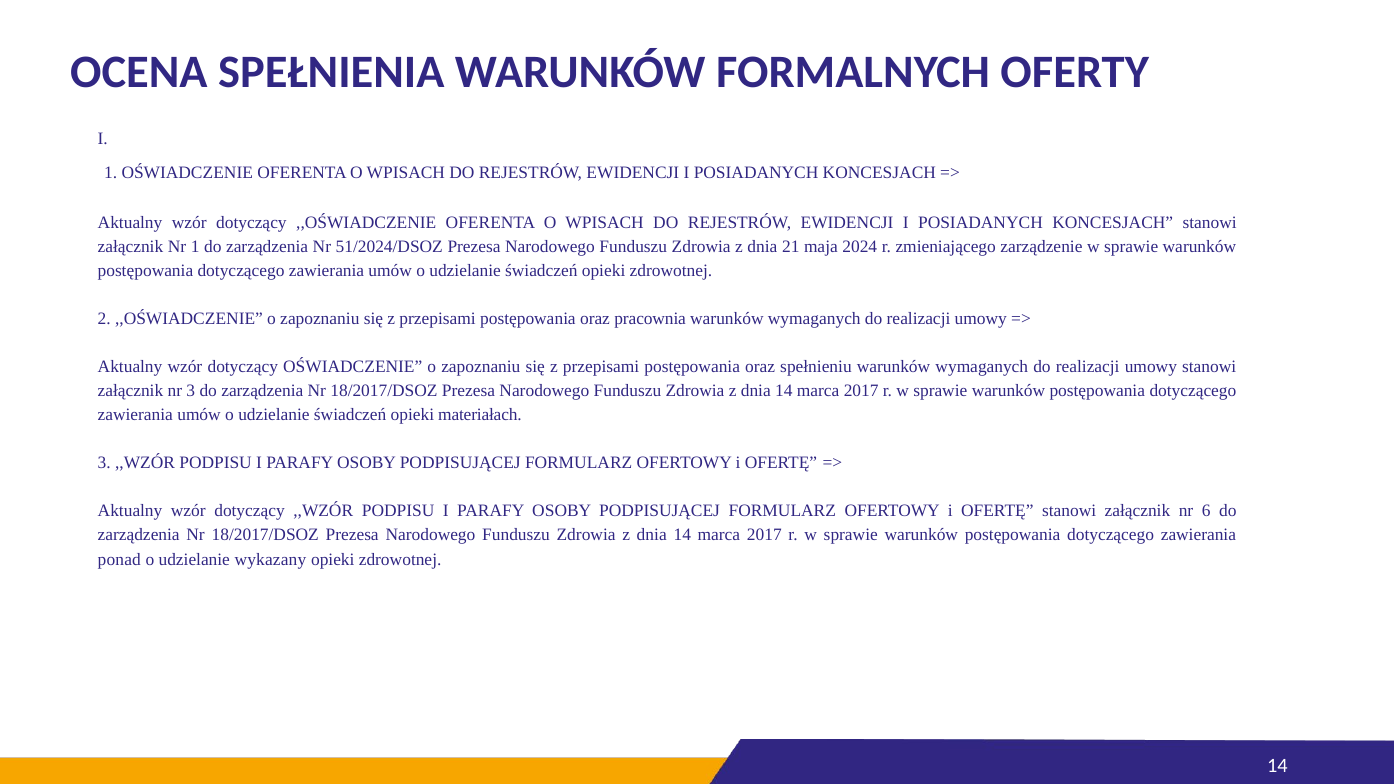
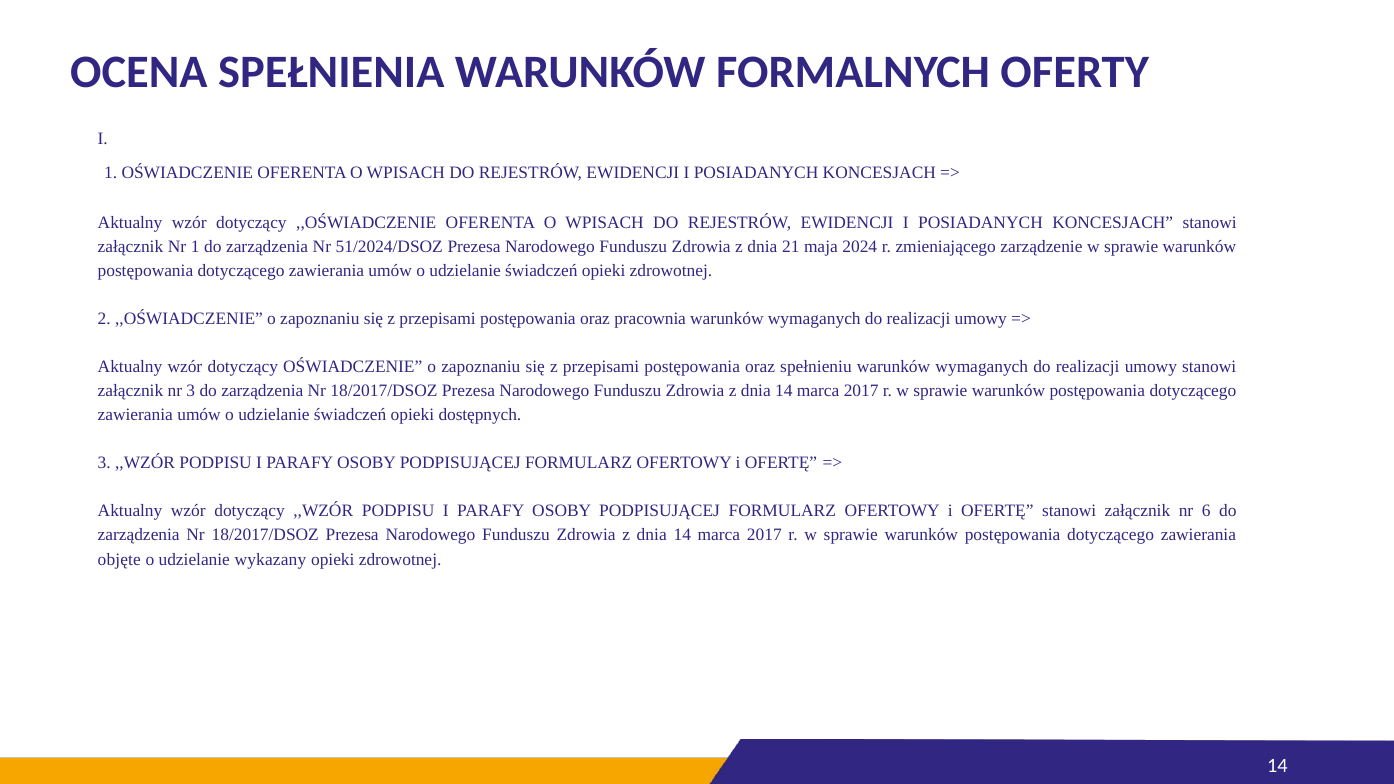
materiałach: materiałach -> dostępnych (480, 415)
ponad: ponad -> objęte (119, 559)
